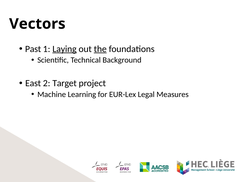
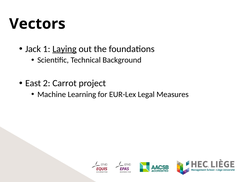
Past: Past -> Jack (33, 49)
the underline: present -> none (100, 49)
Target: Target -> Carrot (65, 83)
